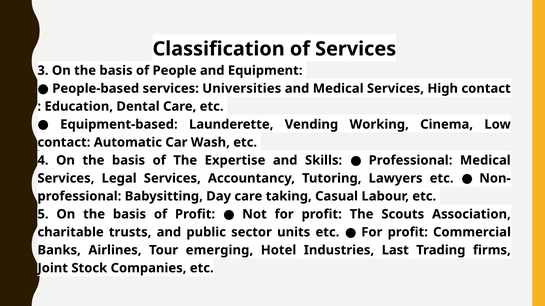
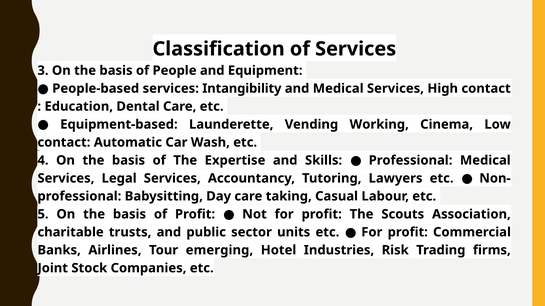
Universities: Universities -> Intangibility (242, 89)
Last: Last -> Risk (395, 251)
